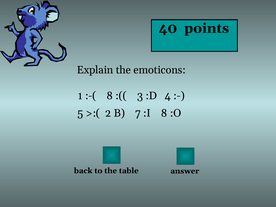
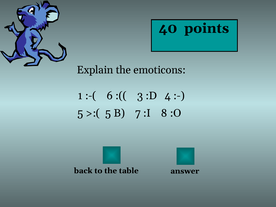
8: 8 -> 6 (110, 96)
2: 2 -> 5 (108, 113)
